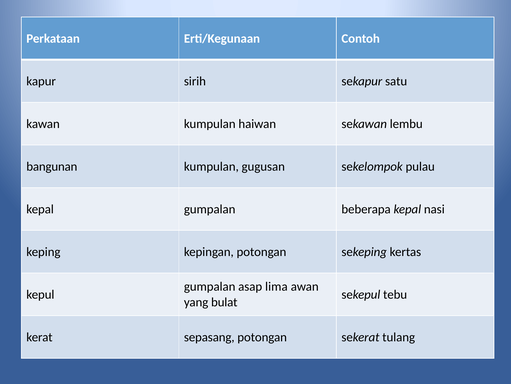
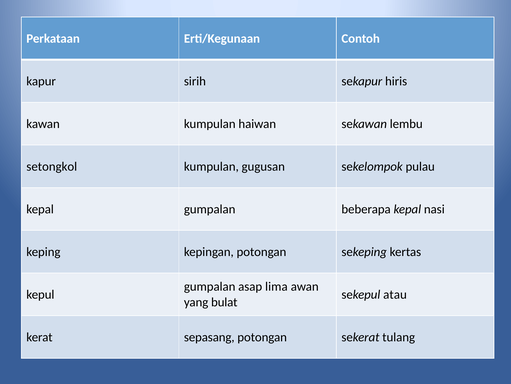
satu: satu -> hiris (396, 81)
bangunan: bangunan -> setongkol (52, 166)
tebu: tebu -> atau (395, 294)
